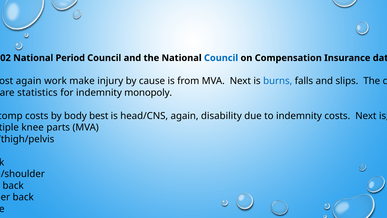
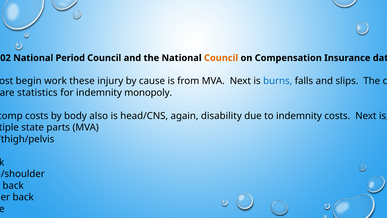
Council colour: blue -> orange (221, 58)
again: again -> begin (29, 81)
make: make -> these (82, 81)
best: best -> also (99, 116)
knee: knee -> state (33, 127)
